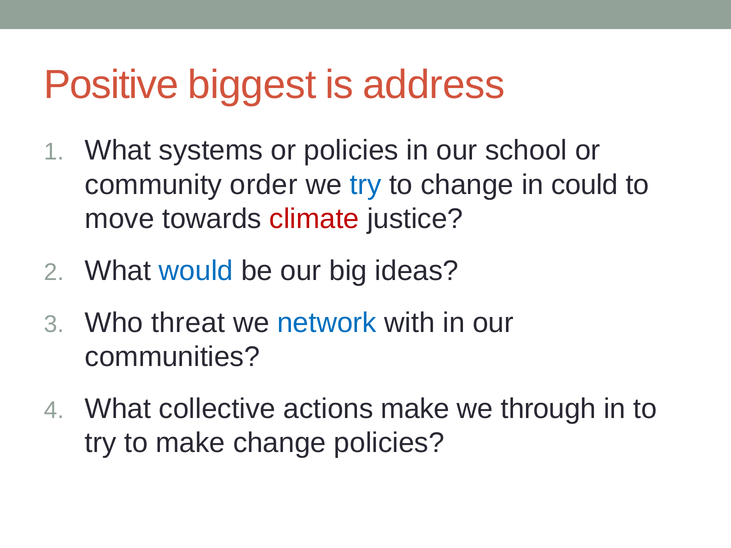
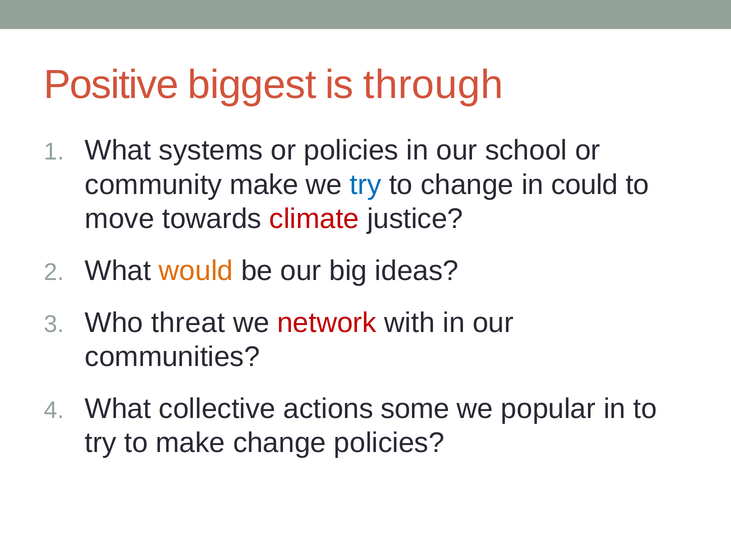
address: address -> through (433, 85)
community order: order -> make (264, 185)
would colour: blue -> orange (196, 271)
network colour: blue -> red (327, 323)
actions make: make -> some (415, 409)
through: through -> popular (548, 409)
